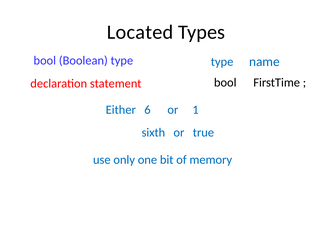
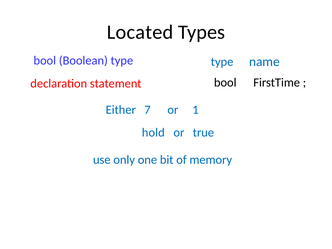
6: 6 -> 7 (147, 110)
sixth: sixth -> hold (153, 133)
